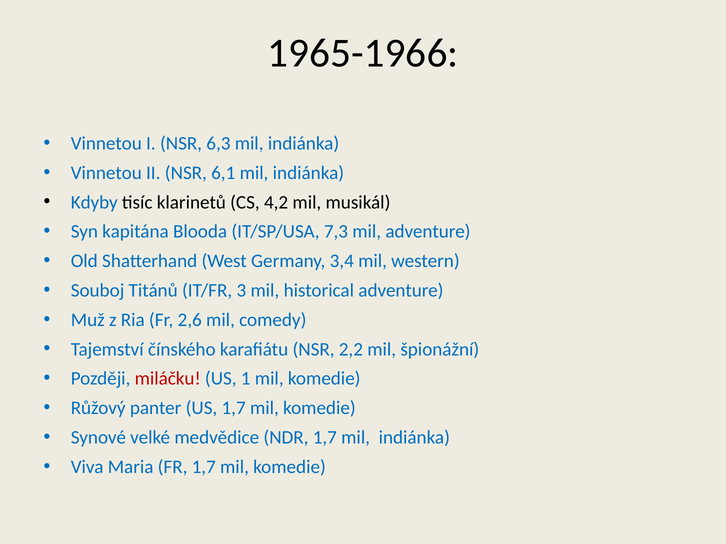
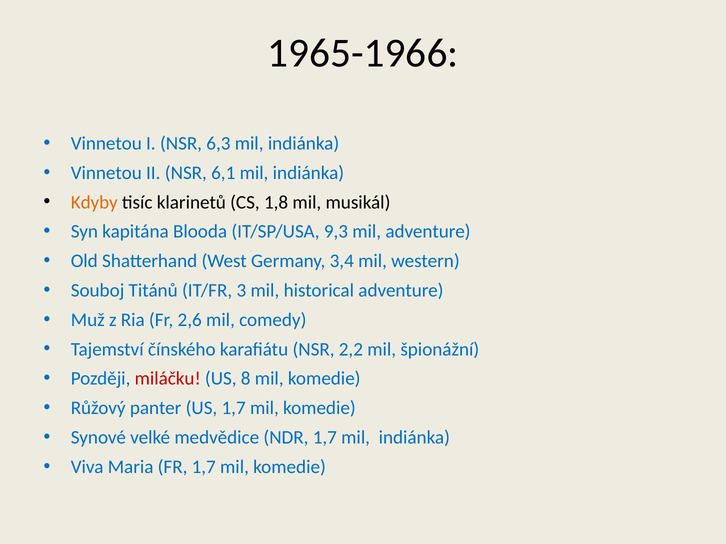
Kdyby colour: blue -> orange (94, 202)
4,2: 4,2 -> 1,8 (276, 202)
7,3: 7,3 -> 9,3 (336, 232)
1: 1 -> 8 (246, 379)
